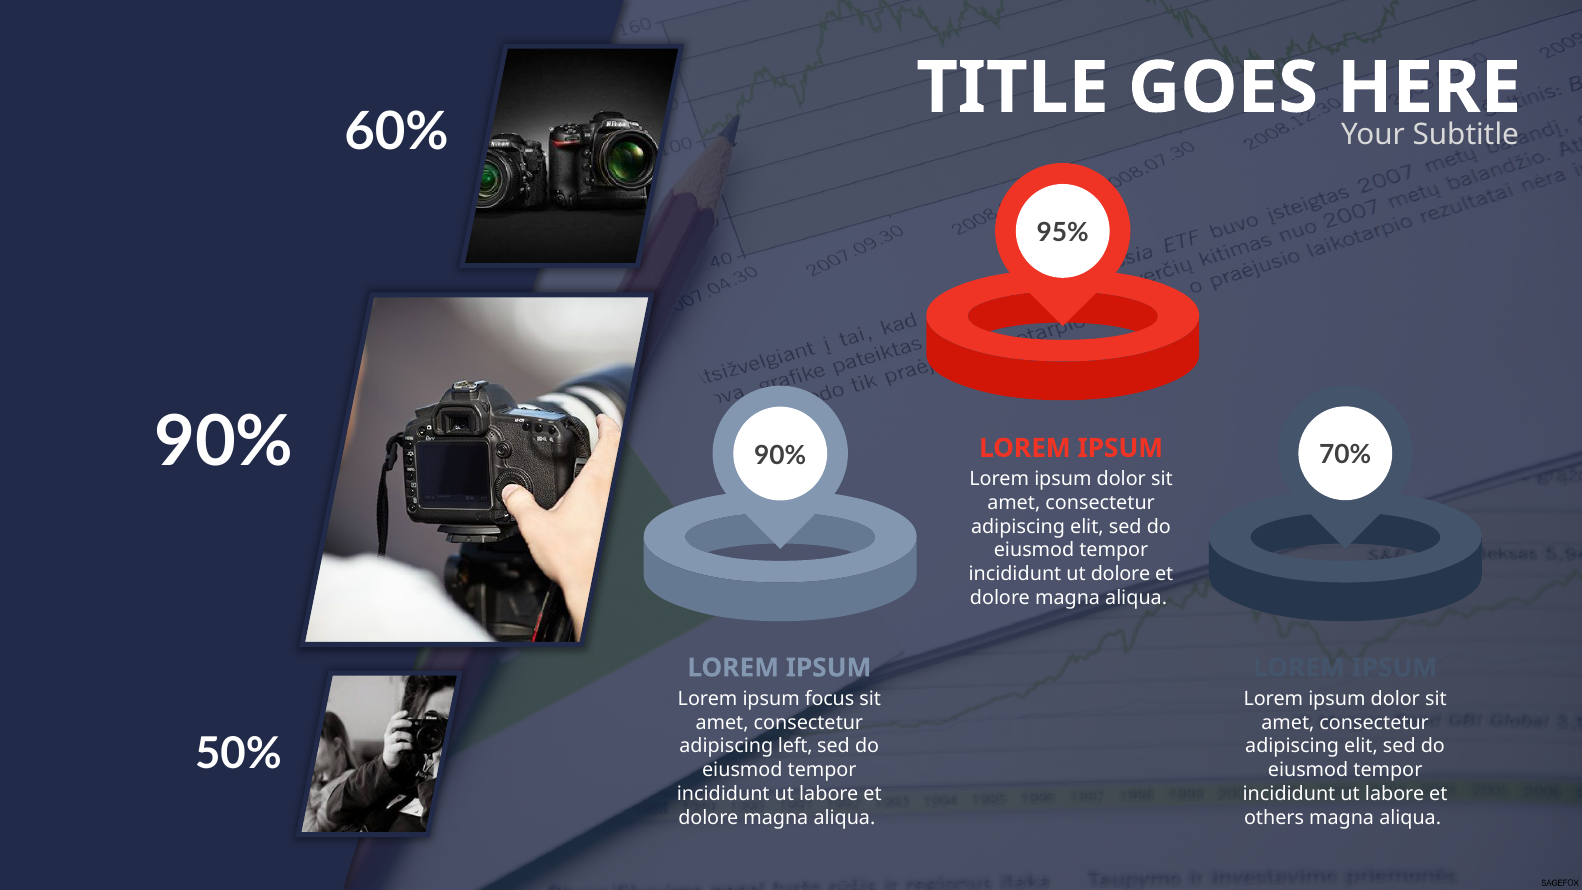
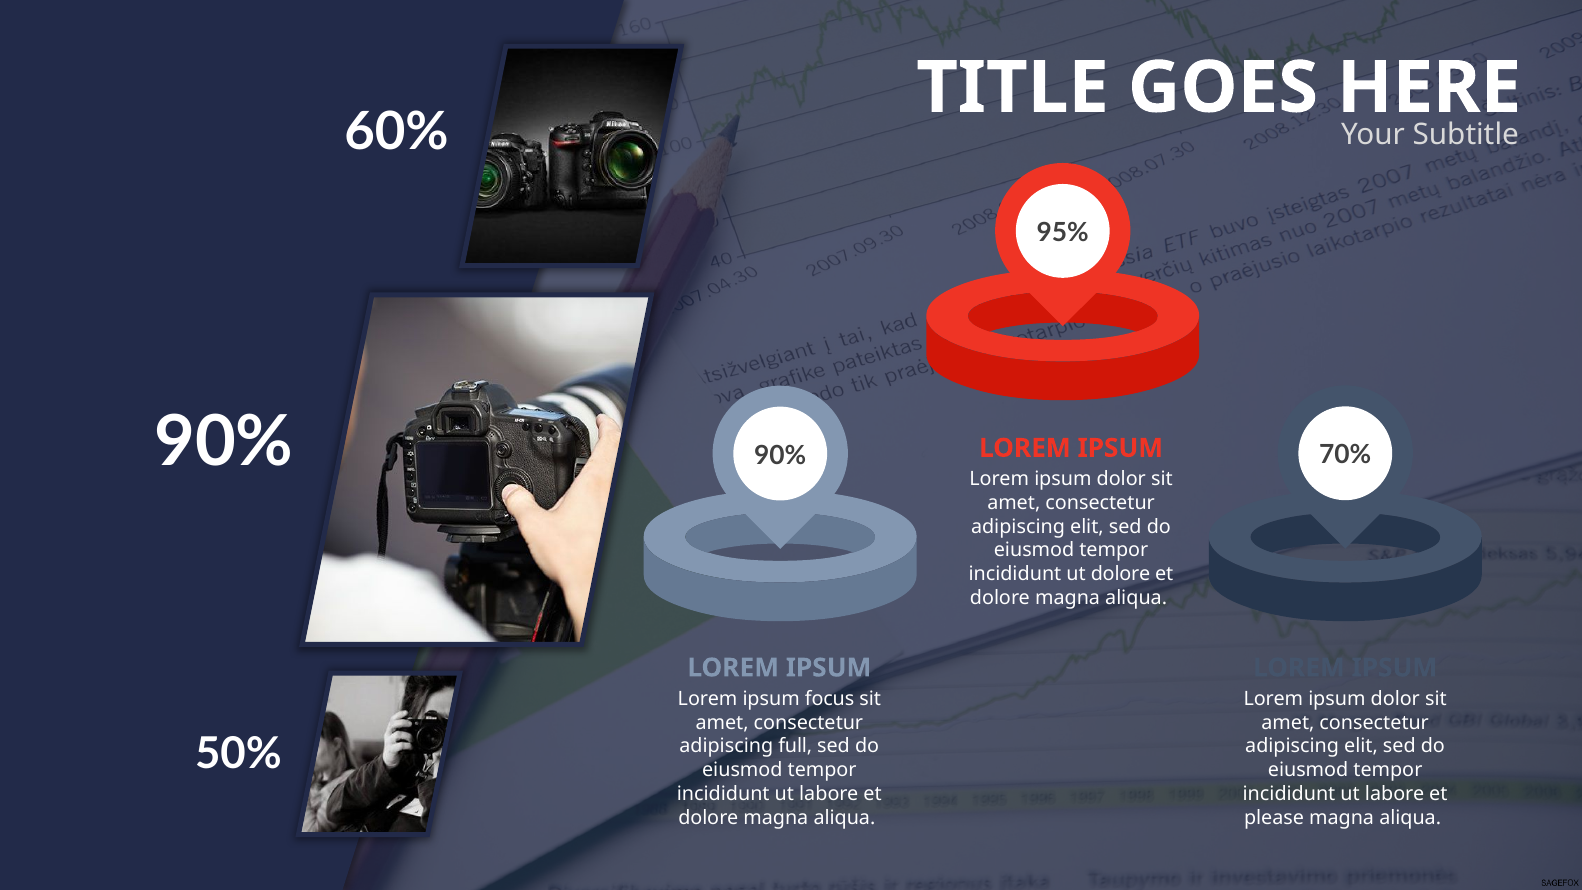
left: left -> full (795, 746)
others: others -> please (1274, 818)
